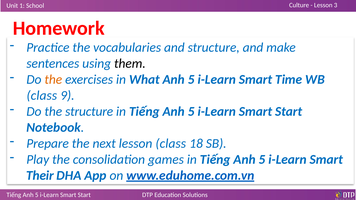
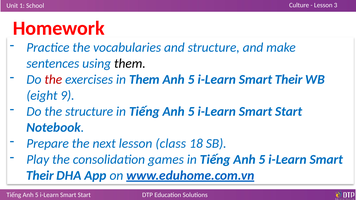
the colour: orange -> red (53, 79)
in What: What -> Them (144, 79)
Time: Time -> Their (289, 79)
class: class -> eight (42, 95)
